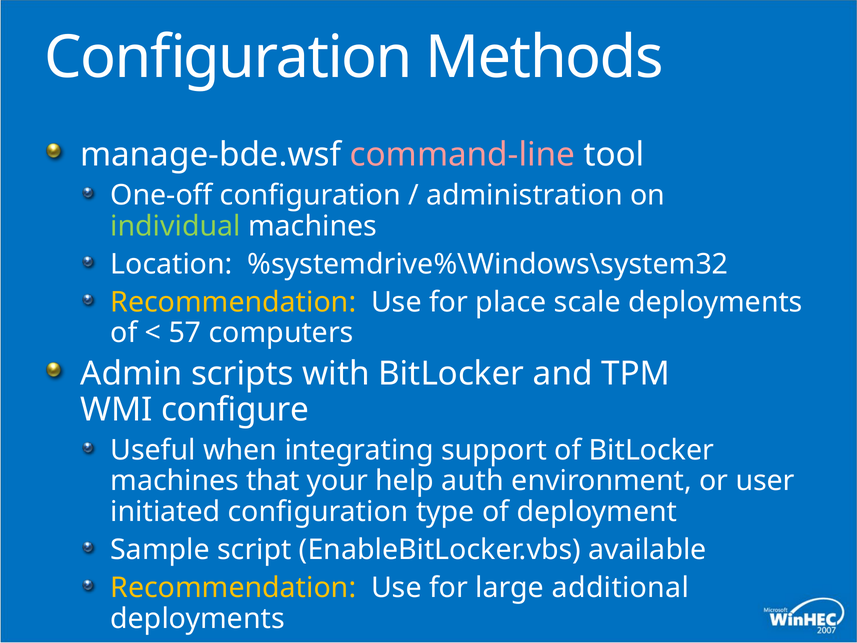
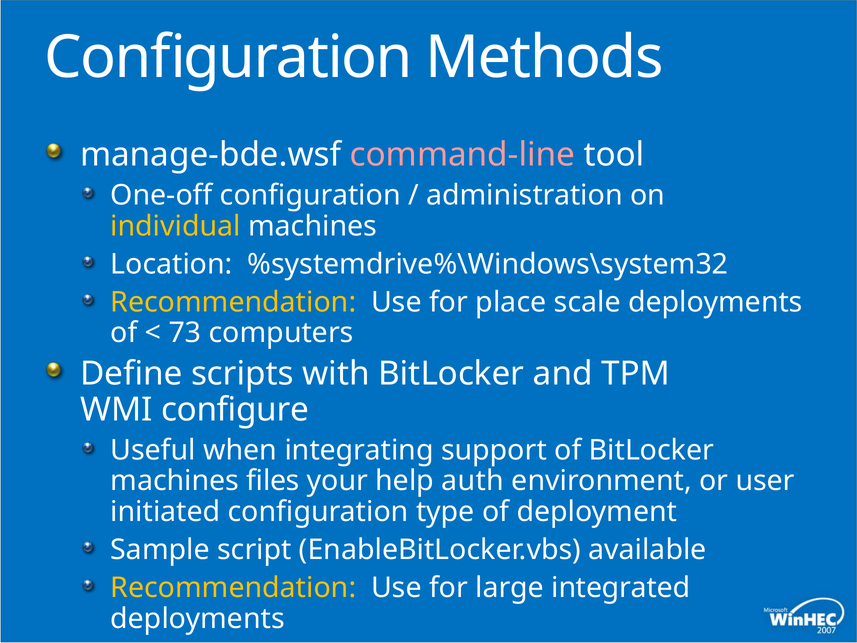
individual colour: light green -> yellow (176, 226)
57: 57 -> 73 (185, 333)
Admin: Admin -> Define (131, 373)
that: that -> files (273, 481)
additional: additional -> integrated (621, 588)
